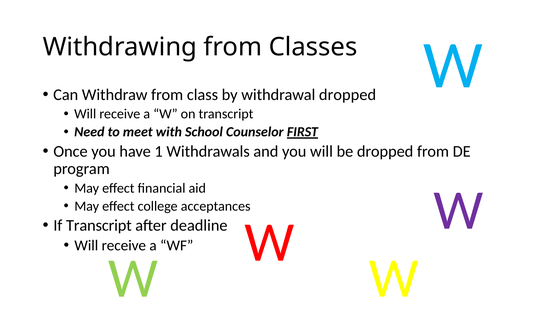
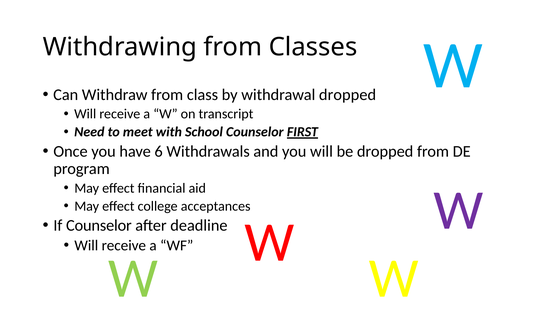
1: 1 -> 6 (159, 151)
If Transcript: Transcript -> Counselor (99, 226)
